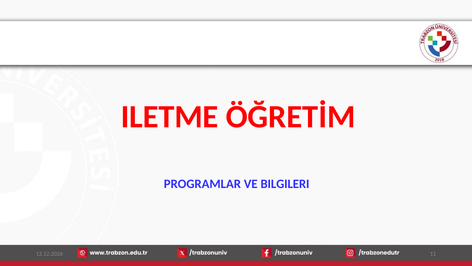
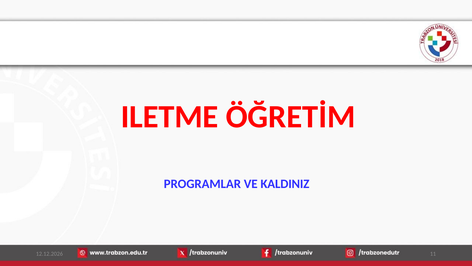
BILGILERI: BILGILERI -> KALDINIZ (285, 184)
